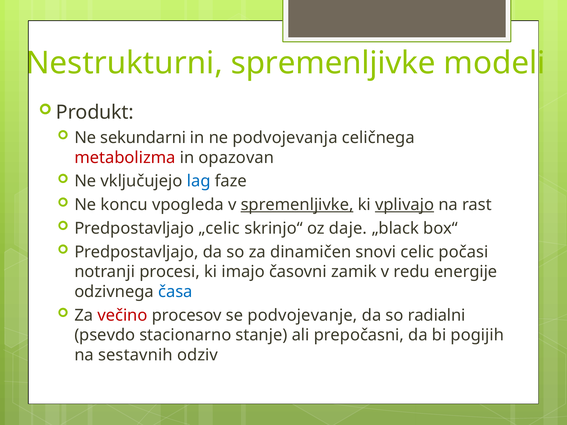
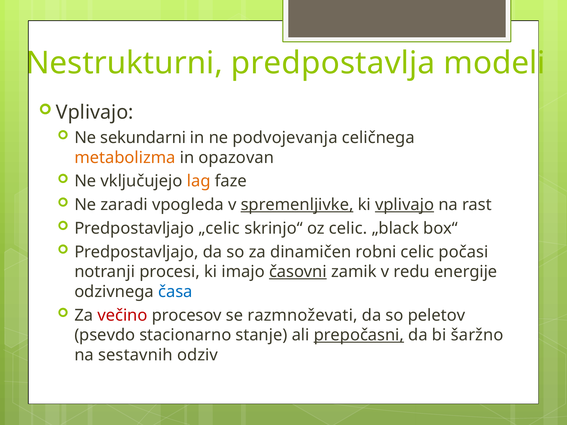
Nestrukturni spremenljivke: spremenljivke -> predpostavlja (333, 63)
Produkt: Produkt -> Vplivajo (95, 113)
metabolizma colour: red -> orange (125, 158)
lag colour: blue -> orange (199, 181)
koncu: koncu -> zaradi (124, 205)
oz daje: daje -> celic (348, 229)
snovi: snovi -> robni (376, 252)
časovni underline: none -> present (298, 272)
podvojevanje: podvojevanje -> razmnoževati (302, 315)
radialni: radialni -> peletov (437, 315)
prepočasni underline: none -> present (359, 335)
pogijih: pogijih -> šaržno (477, 335)
